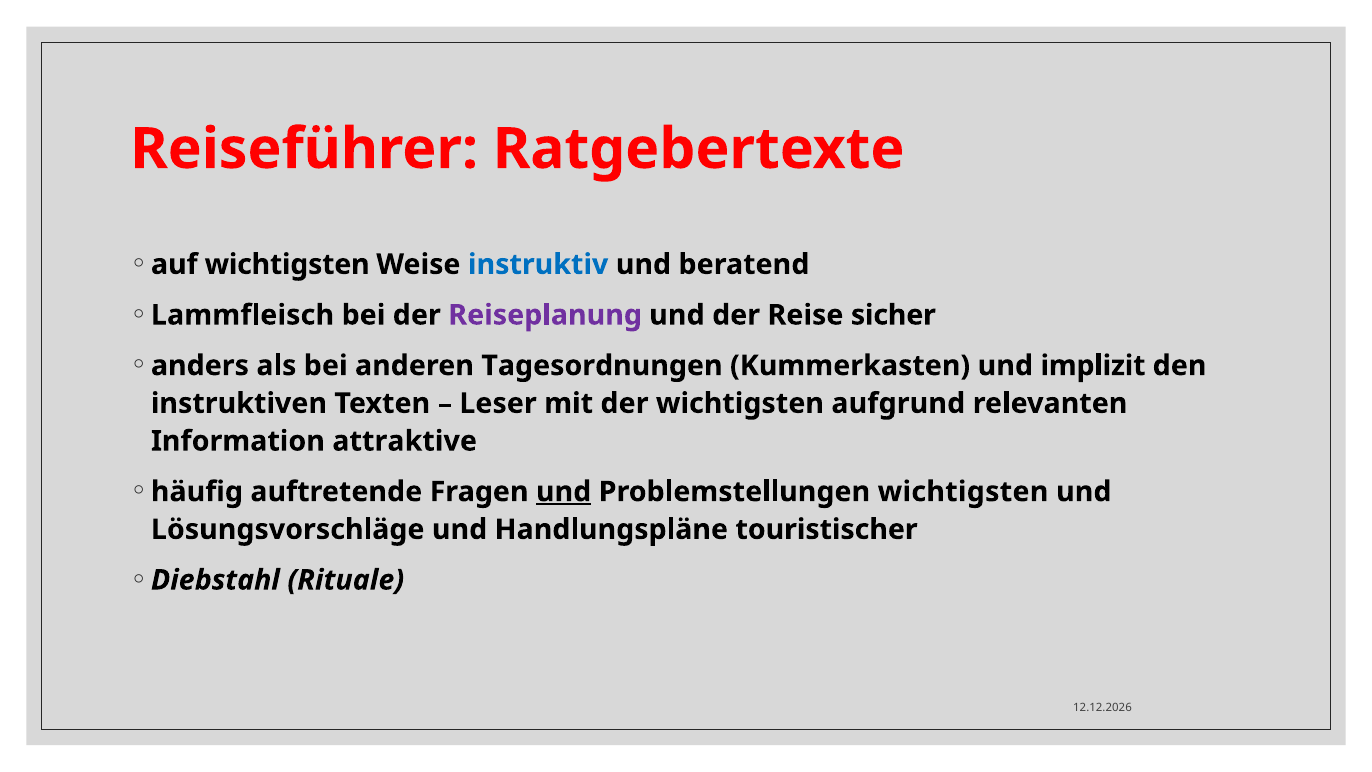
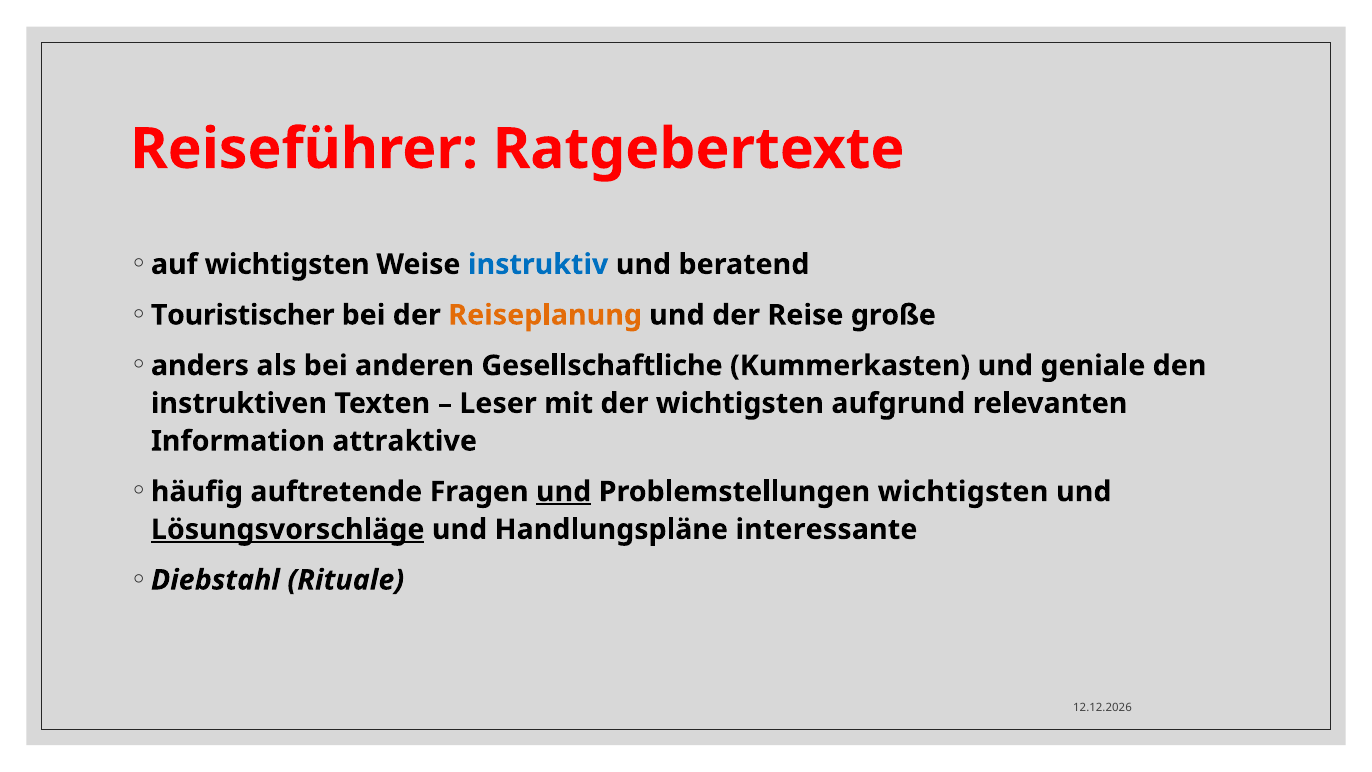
Lammfleisch: Lammfleisch -> Touristischer (243, 315)
Reiseplanung colour: purple -> orange (545, 315)
sicher: sicher -> große (893, 315)
Tagesordnungen: Tagesordnungen -> Gesellschaftliche (602, 366)
implizit: implizit -> geniale (1093, 366)
Lösungsvorschläge underline: none -> present (288, 529)
touristischer: touristischer -> interessante (826, 529)
